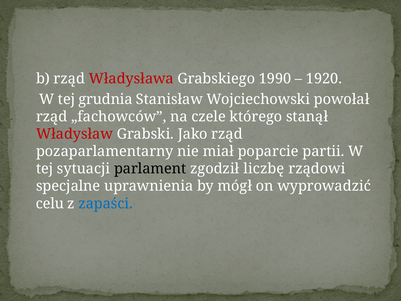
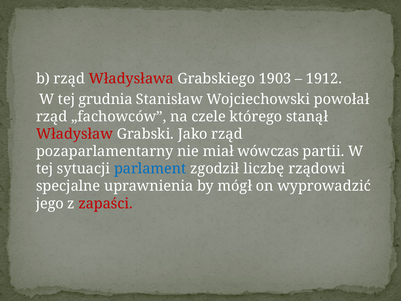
1990: 1990 -> 1903 (275, 79)
1920: 1920 -> 1912 (324, 79)
poparcie: poparcie -> wówczas (268, 151)
parlament colour: black -> blue (150, 169)
celu: celu -> jego (50, 203)
zapaści colour: blue -> red (106, 203)
